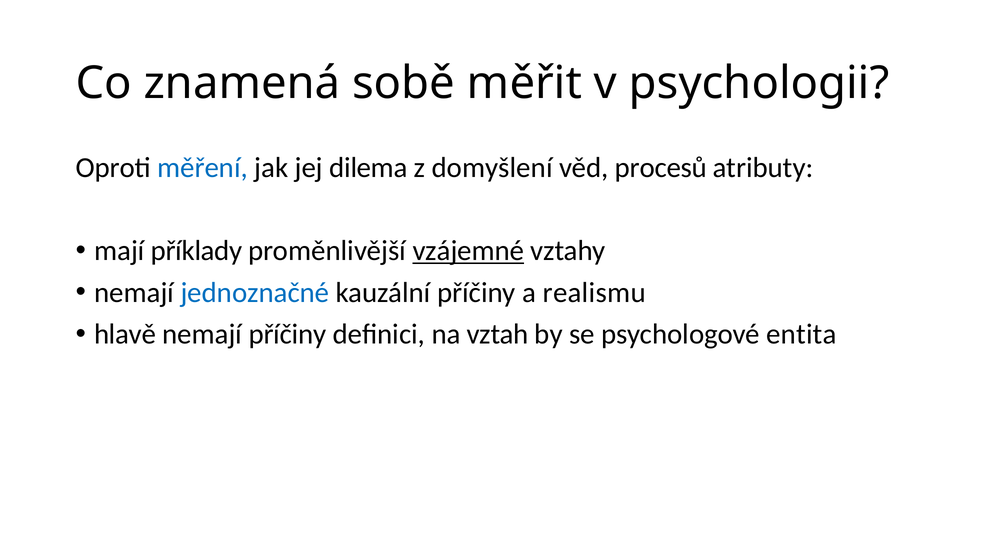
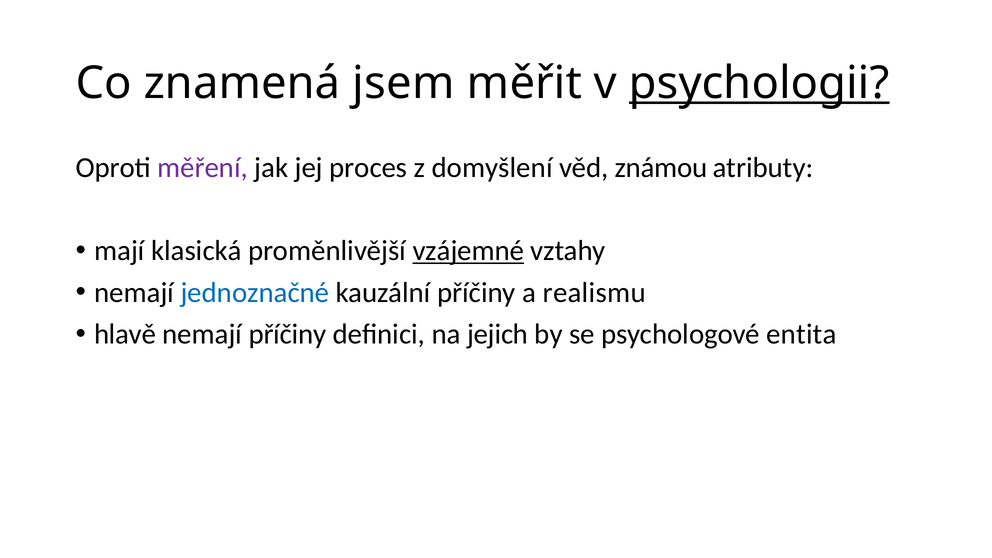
sobě: sobě -> jsem (403, 83)
psychologii underline: none -> present (759, 83)
měření colour: blue -> purple (203, 168)
dilema: dilema -> proces (368, 168)
procesů: procesů -> známou (661, 168)
příklady: příklady -> klasická (196, 251)
vztah: vztah -> jejich (498, 334)
